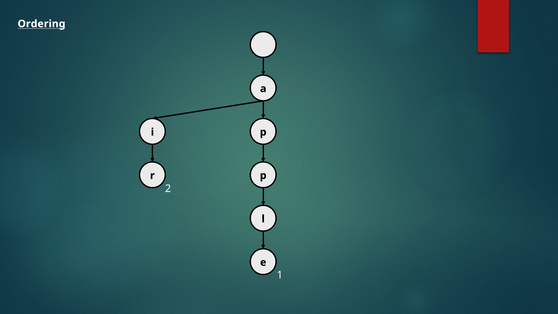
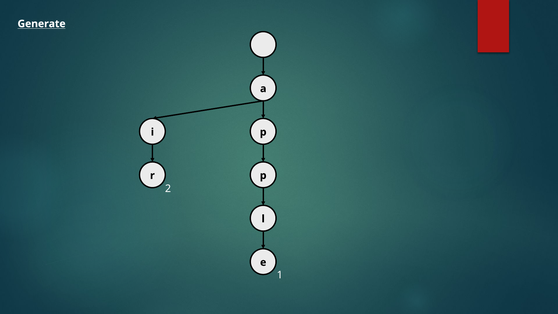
Ordering: Ordering -> Generate (42, 24)
